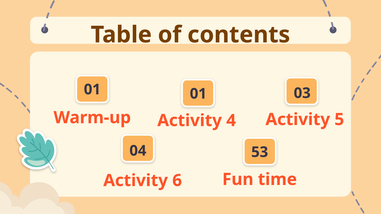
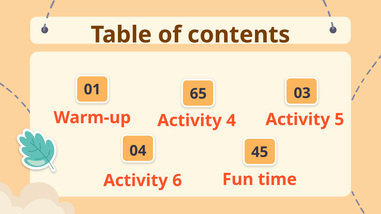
01 01: 01 -> 65 (198, 94)
53: 53 -> 45 (260, 152)
